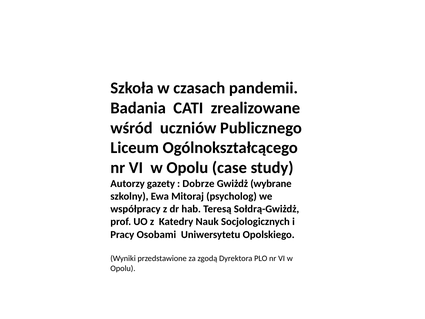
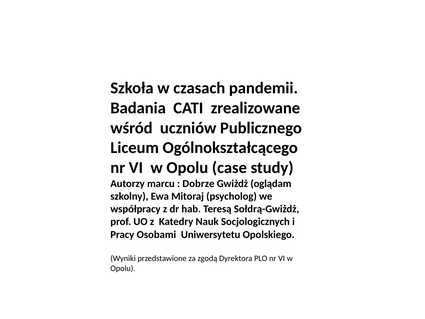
gazety: gazety -> marcu (161, 183)
wybrane: wybrane -> oglądam (271, 183)
